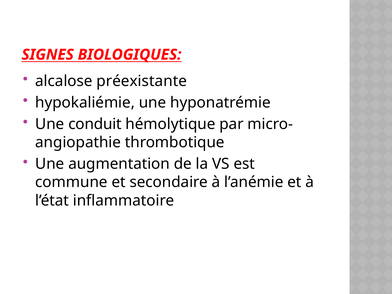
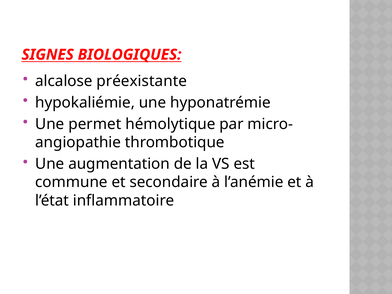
conduit: conduit -> permet (95, 124)
